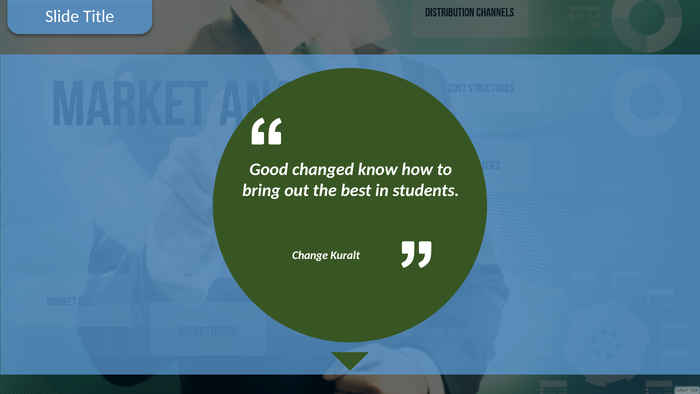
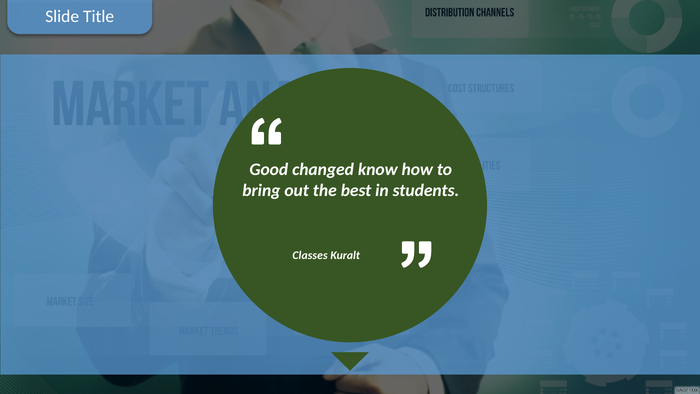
Change: Change -> Classes (310, 255)
